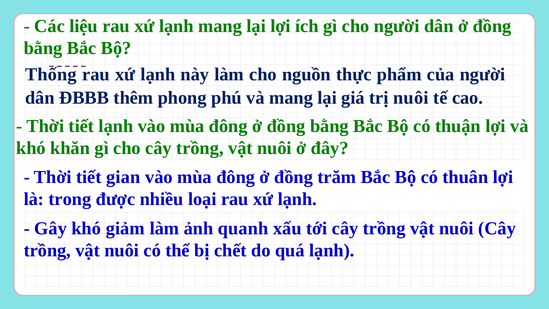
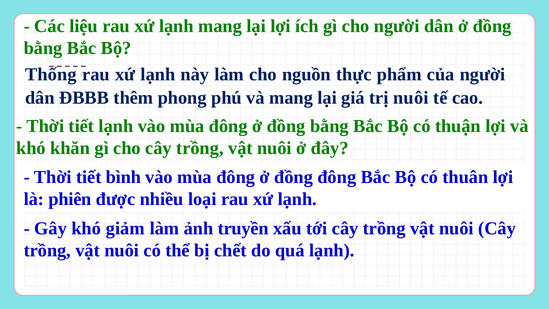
gian: gian -> bình (123, 177)
đồng trăm: trăm -> đông (337, 177)
trong: trong -> phiên (70, 199)
quanh: quanh -> truyền (243, 228)
